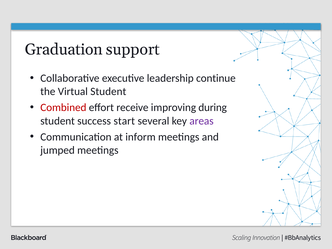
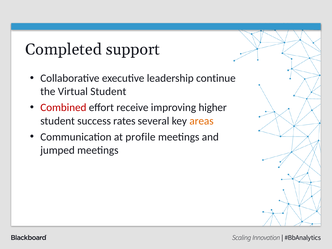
Graduation: Graduation -> Completed (64, 49)
during: during -> higher (213, 108)
start: start -> rates (124, 121)
areas colour: purple -> orange (202, 121)
inform: inform -> profile (140, 137)
